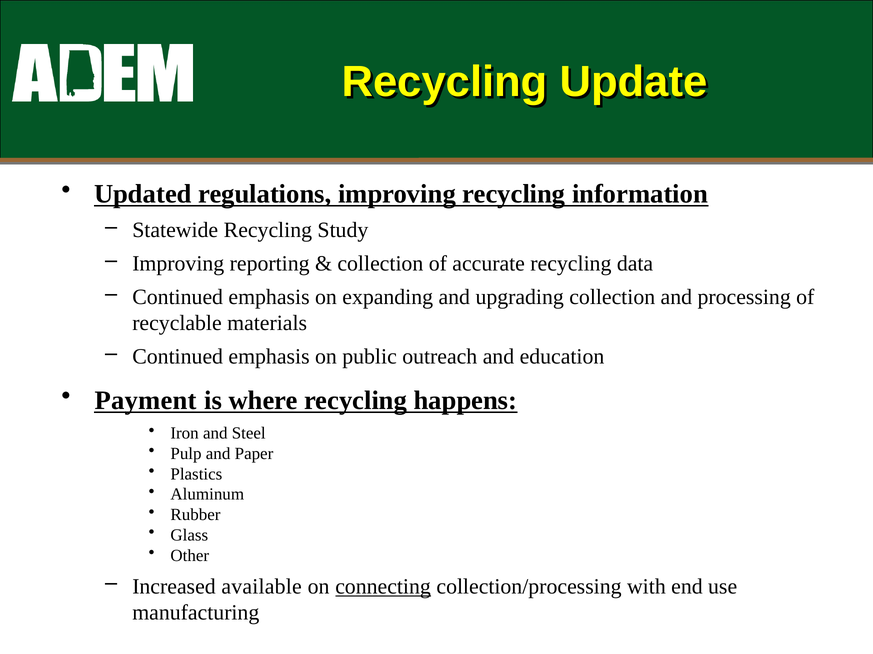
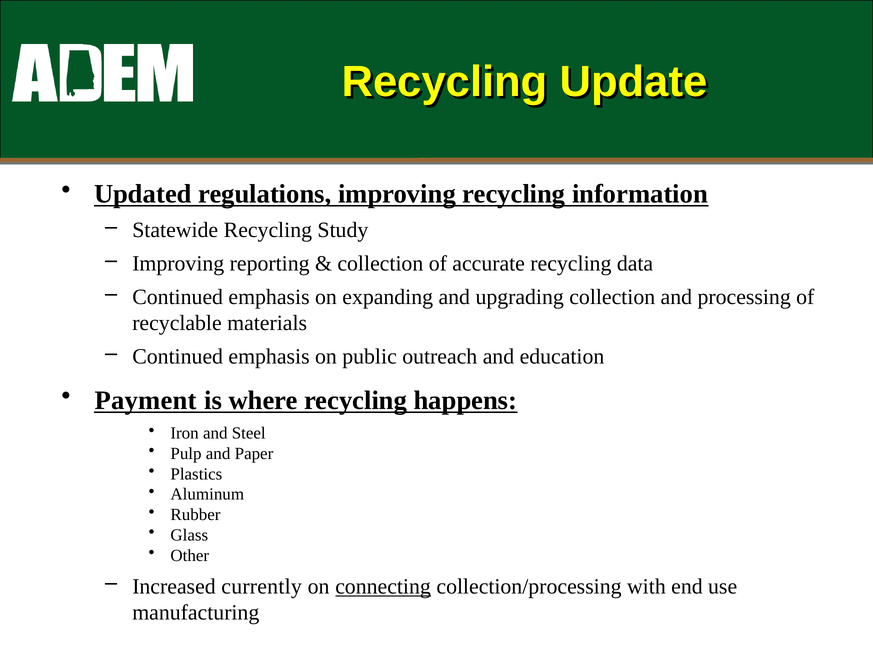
available: available -> currently (262, 587)
